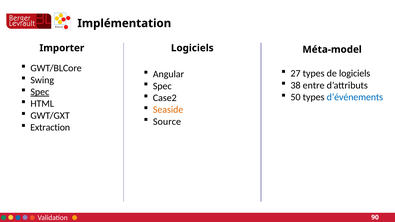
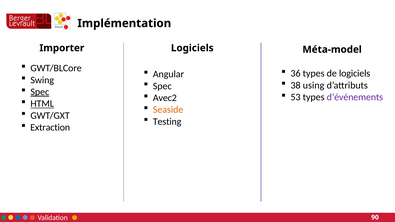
27: 27 -> 36 (296, 74)
entre: entre -> using (314, 85)
50: 50 -> 53 (296, 97)
d’événements colour: blue -> purple (355, 97)
Case2: Case2 -> Avec2 (165, 98)
HTML underline: none -> present (42, 104)
Source: Source -> Testing (167, 122)
